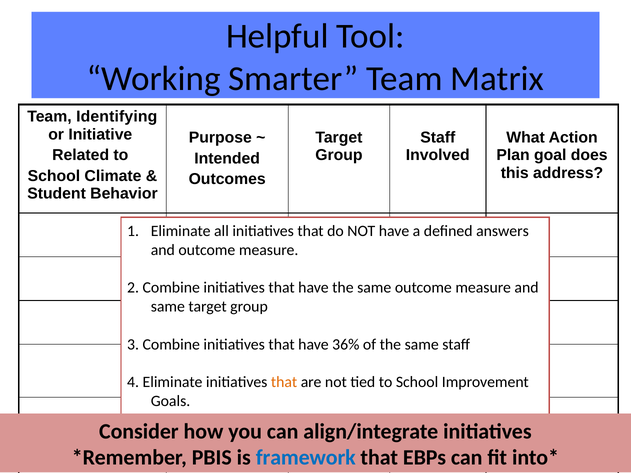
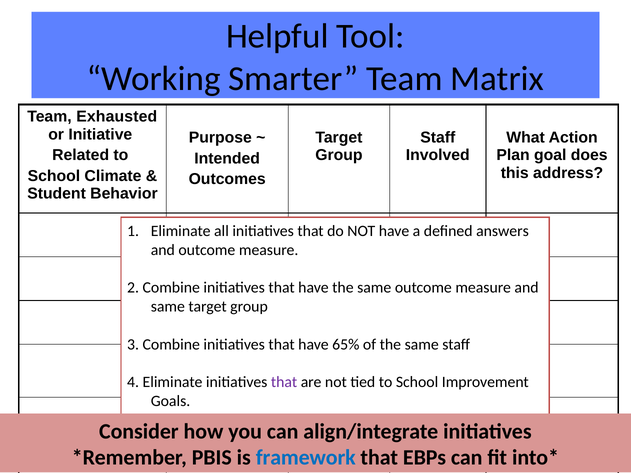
Identifying: Identifying -> Exhausted (117, 117)
36%: 36% -> 65% (346, 345)
that colour: orange -> purple (284, 382)
